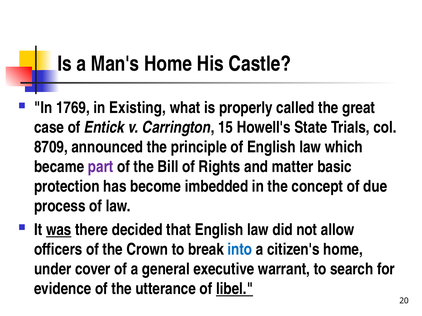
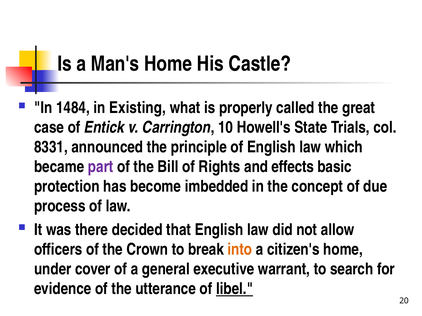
1769: 1769 -> 1484 (73, 108)
15: 15 -> 10 (226, 128)
8709: 8709 -> 8331 (51, 147)
matter: matter -> effects (293, 167)
was underline: present -> none (59, 230)
into colour: blue -> orange (240, 250)
